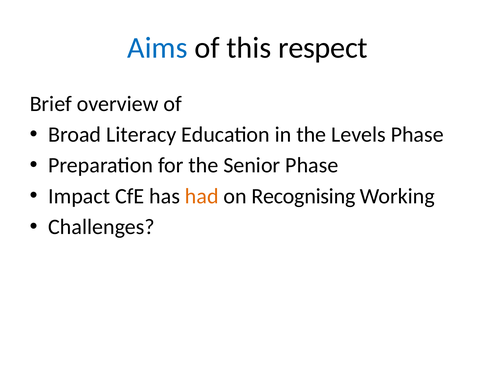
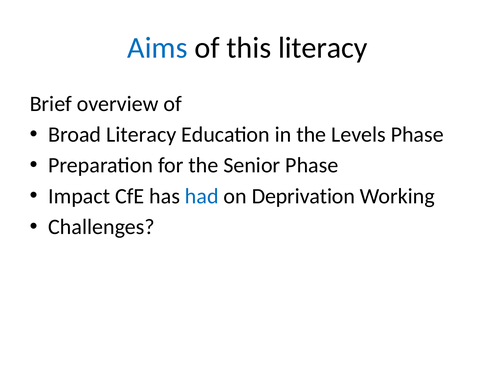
this respect: respect -> literacy (323, 48)
had colour: orange -> blue (202, 196)
Recognising: Recognising -> Deprivation (303, 196)
